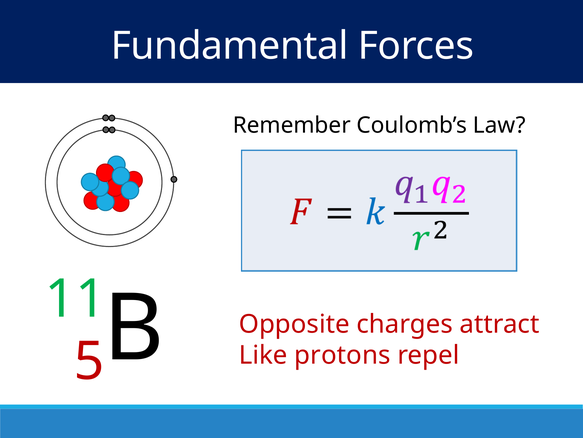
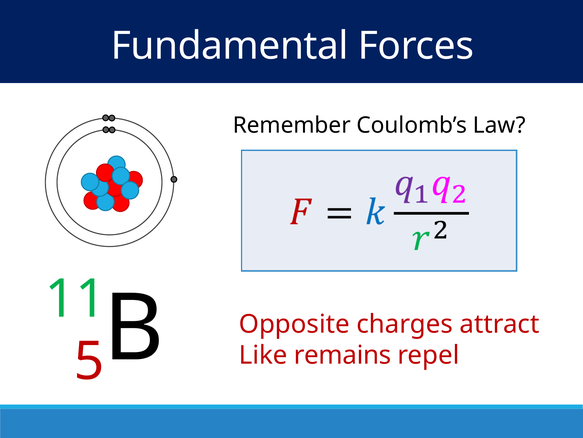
protons: protons -> remains (343, 355)
